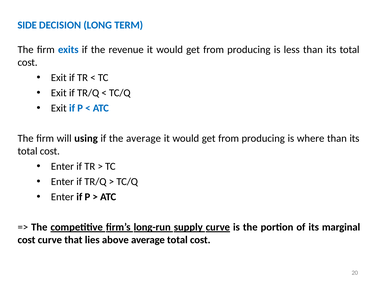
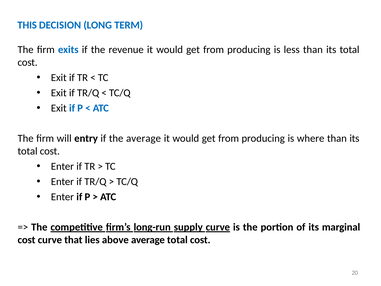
SIDE: SIDE -> THIS (27, 25)
using: using -> entry (86, 138)
